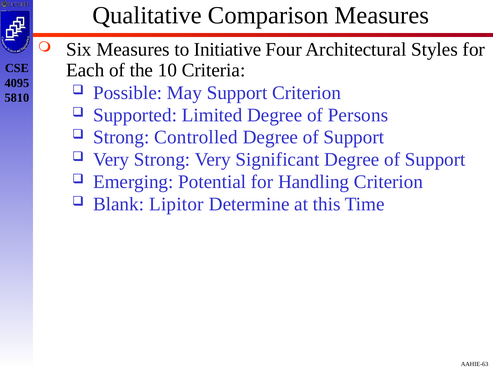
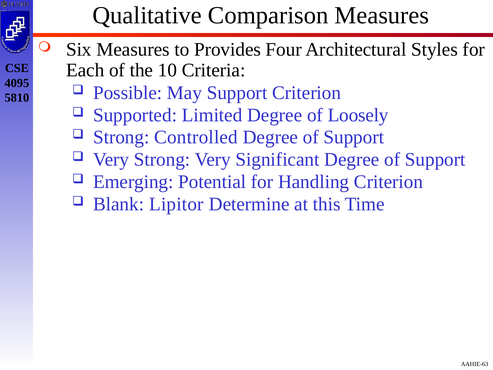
Initiative: Initiative -> Provides (227, 50)
Persons: Persons -> Loosely (358, 115)
